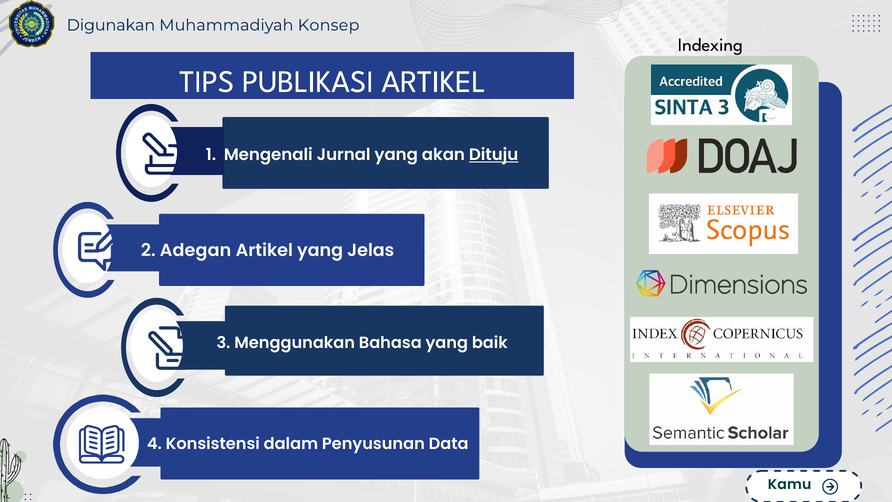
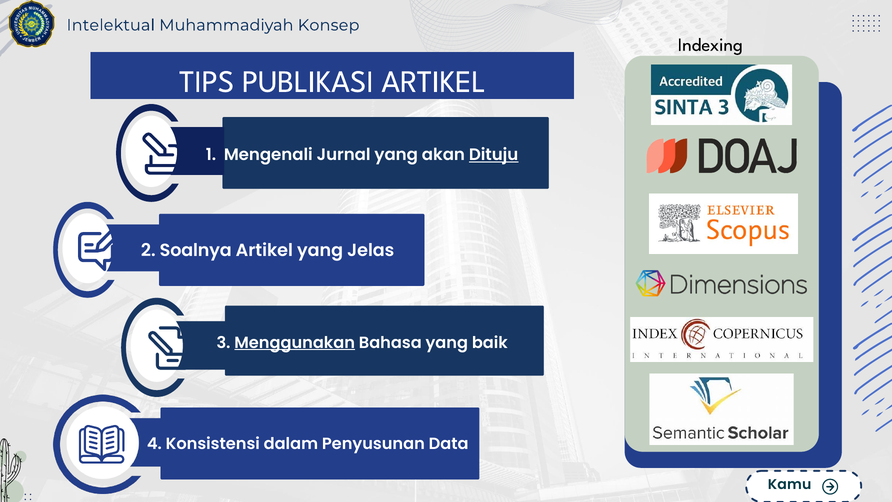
Digunakan: Digunakan -> Intelektual (111, 25)
Adegan: Adegan -> Soalnya (196, 250)
Menggunakan underline: none -> present (295, 343)
